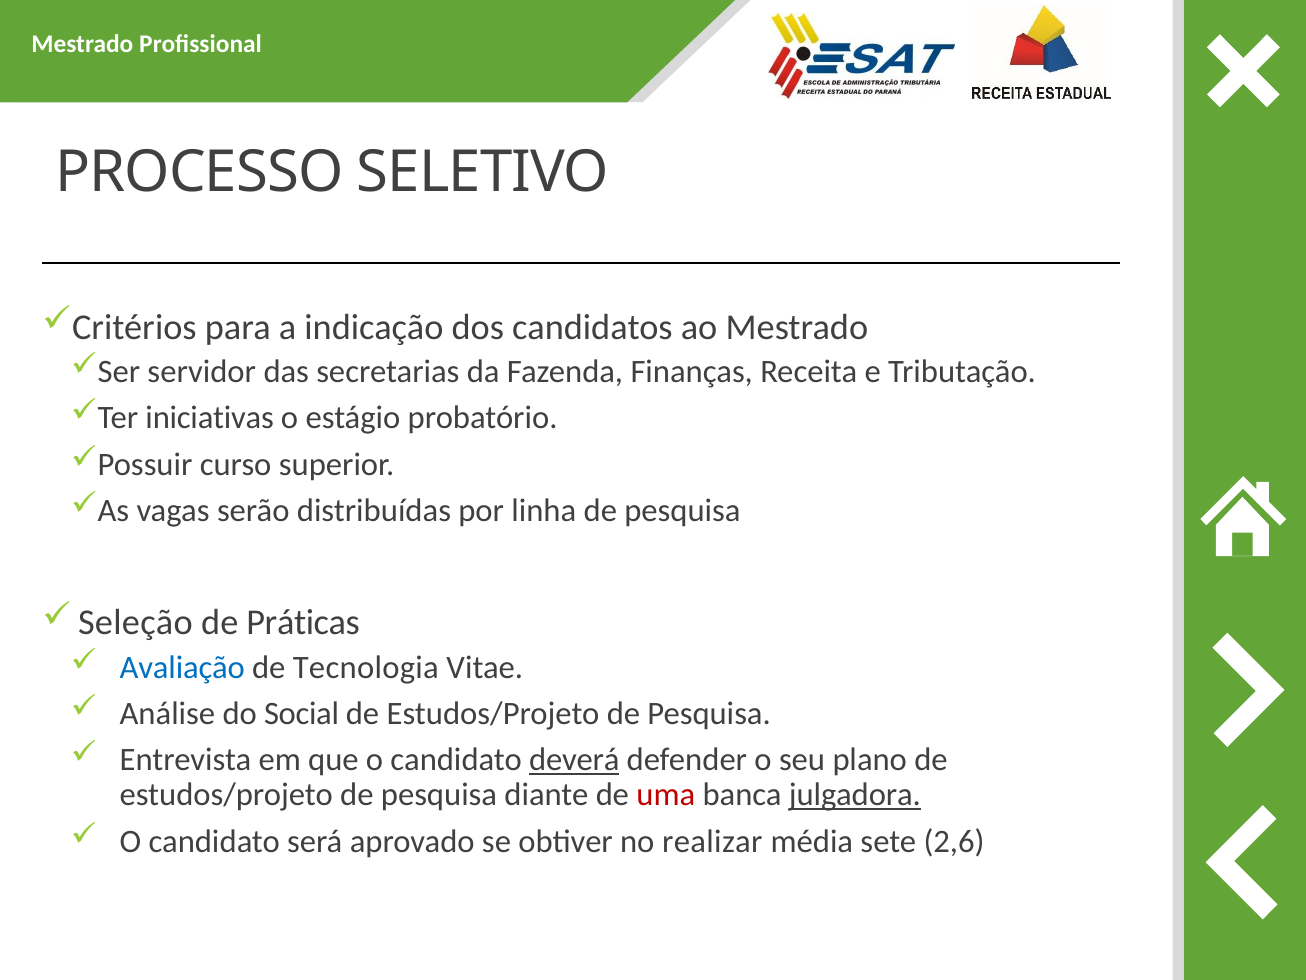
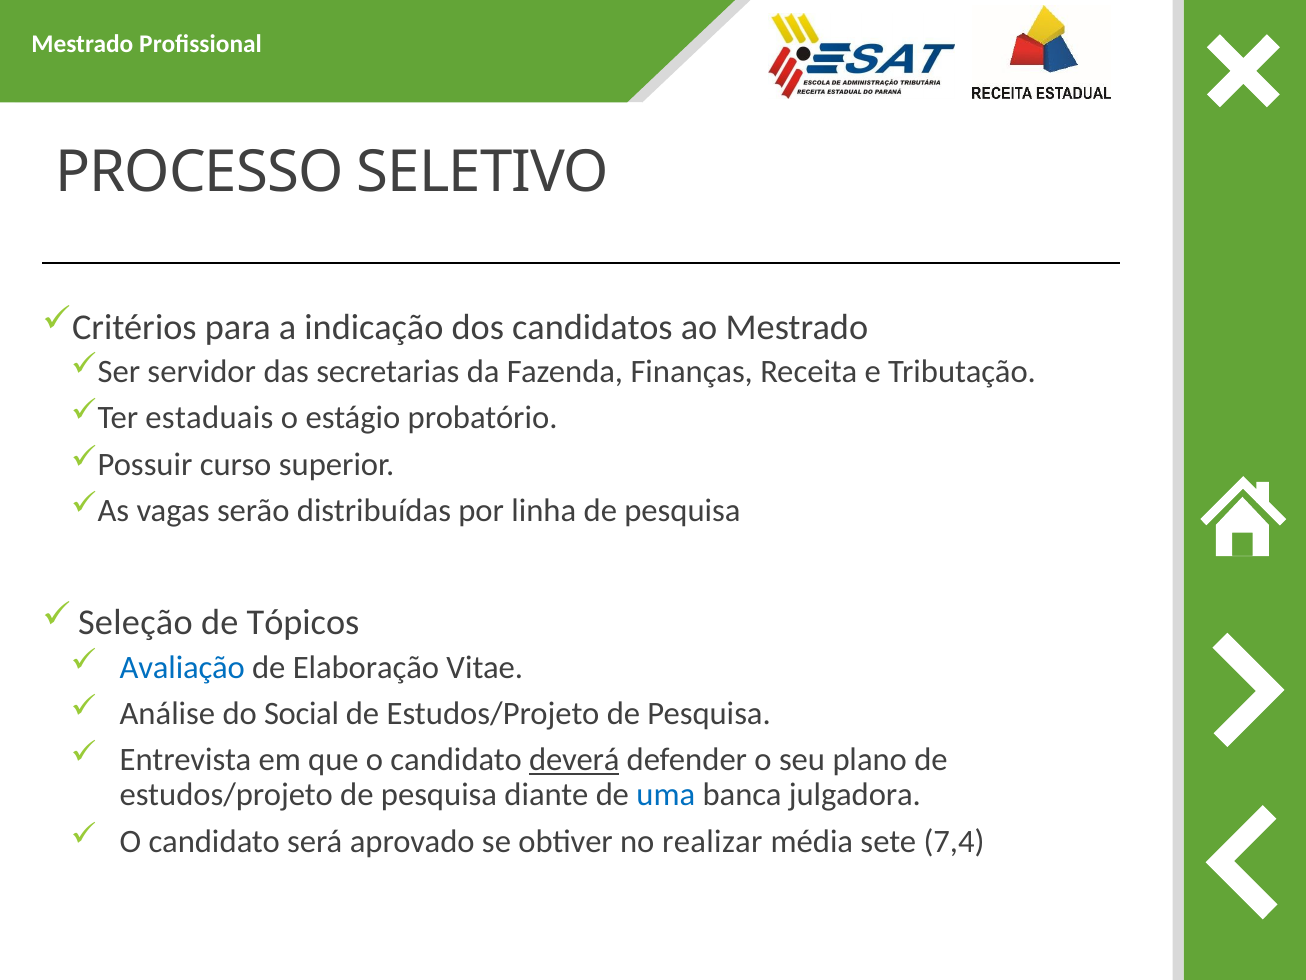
iniciativas: iniciativas -> estaduais (209, 418)
Práticas: Práticas -> Tópicos (303, 623)
Tecnologia: Tecnologia -> Elaboração (366, 667)
uma colour: red -> blue (666, 795)
julgadora underline: present -> none (855, 795)
2,6: 2,6 -> 7,4 (954, 841)
